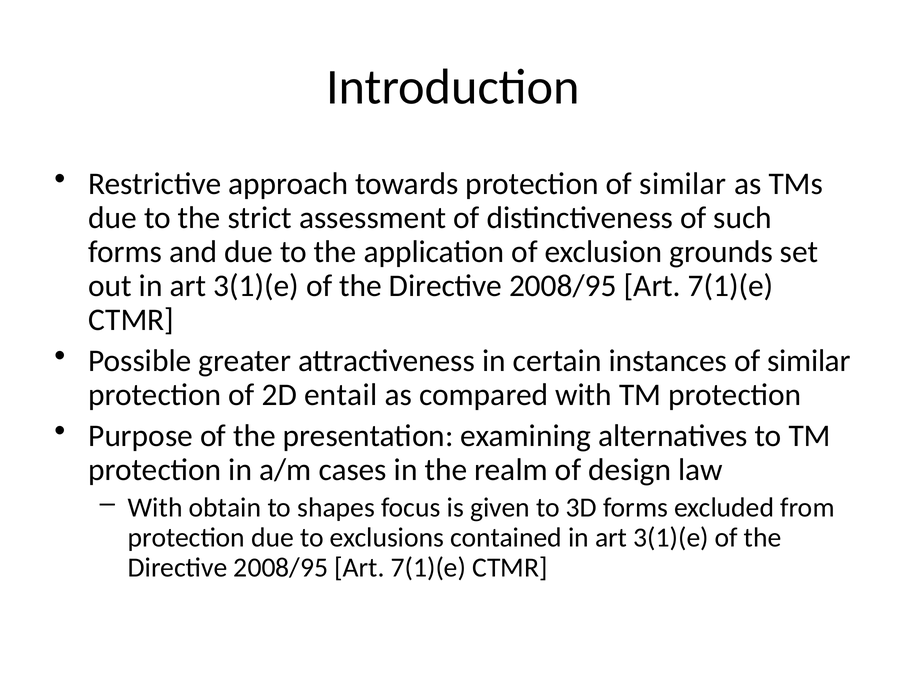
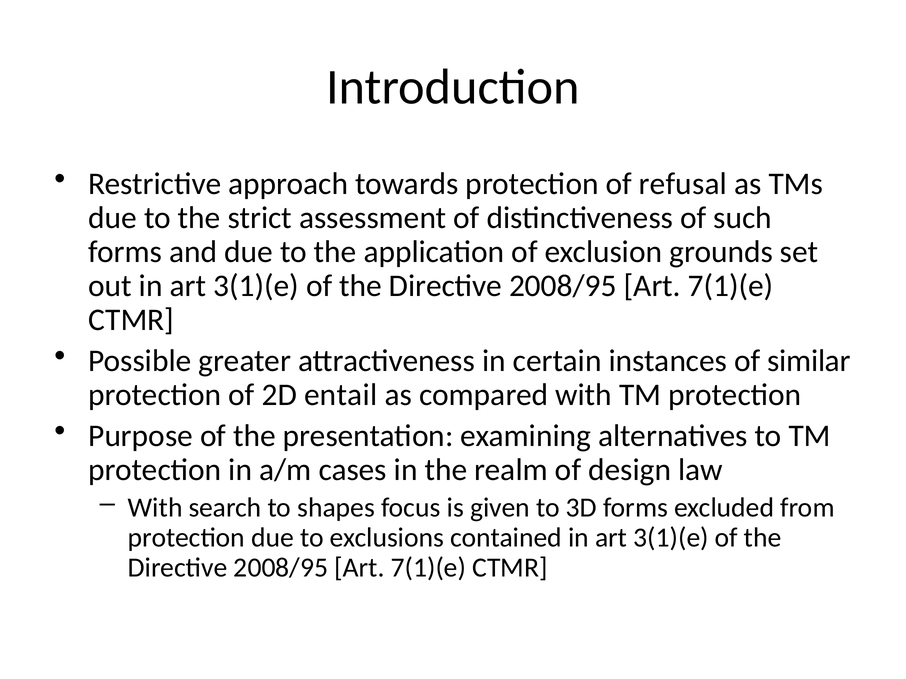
protection of similar: similar -> refusal (683, 184)
obtain: obtain -> search (225, 508)
